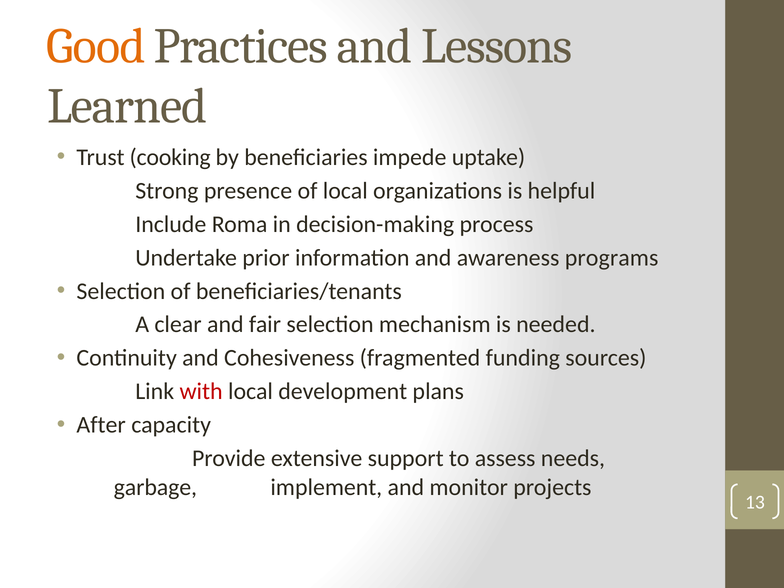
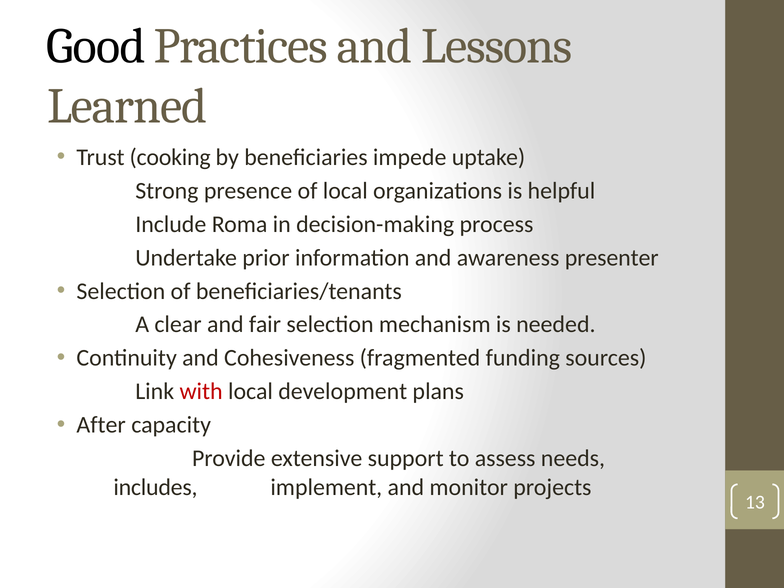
Good colour: orange -> black (96, 46)
programs: programs -> presenter (612, 258)
garbage: garbage -> includes (155, 487)
